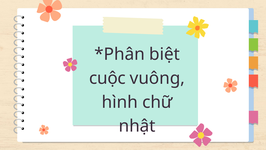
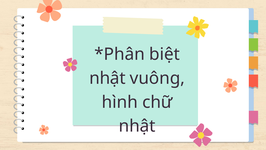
cuộc: cuộc -> nhật (107, 78)
